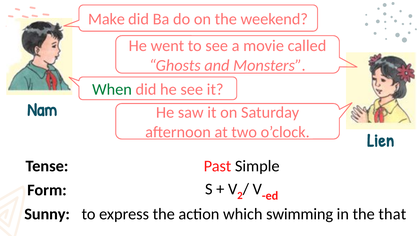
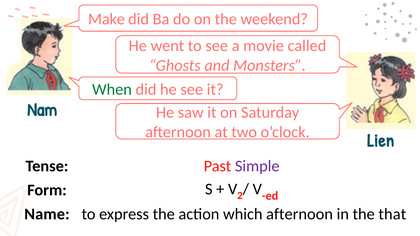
Simple colour: black -> purple (257, 166)
Sunny: Sunny -> Name (47, 214)
which swimming: swimming -> afternoon (300, 214)
